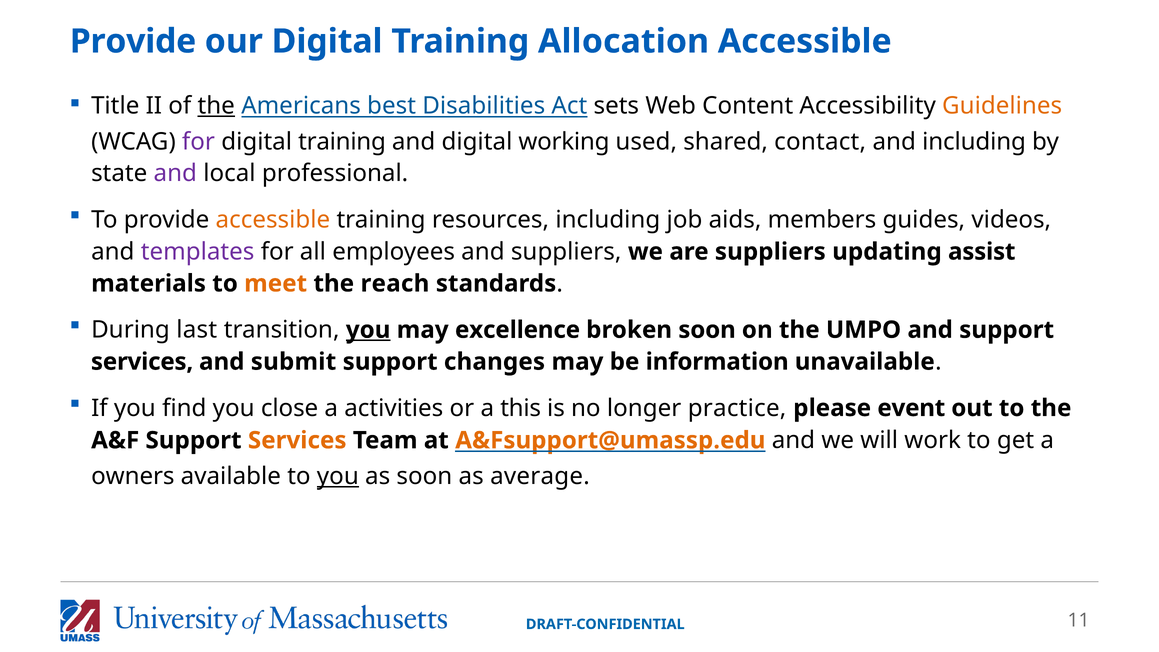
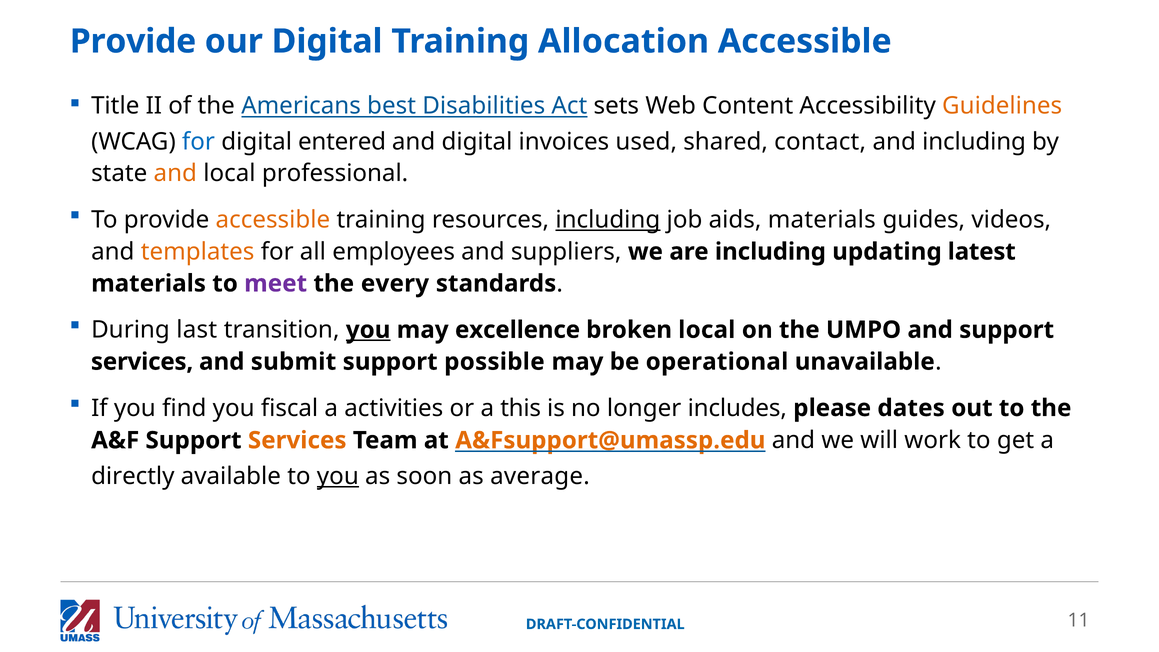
the underline: present -> none (216, 106)
for colour: purple -> blue (198, 142)
training: training -> entered (342, 142)
working: working -> invoices (564, 142)
and colour: purple -> orange (175, 173)
including underline: none -> present (608, 220)
aids members: members -> materials (822, 220)
templates colour: purple -> orange (198, 252)
are suppliers: suppliers -> including (770, 252)
assist: assist -> latest (982, 252)
meet colour: orange -> purple (276, 283)
reach: reach -> every (395, 283)
broken soon: soon -> local (707, 330)
changes: changes -> possible (494, 362)
information: information -> operational (717, 362)
close: close -> fiscal (290, 408)
practice: practice -> includes (737, 408)
event: event -> dates (911, 408)
owners: owners -> directly (133, 476)
